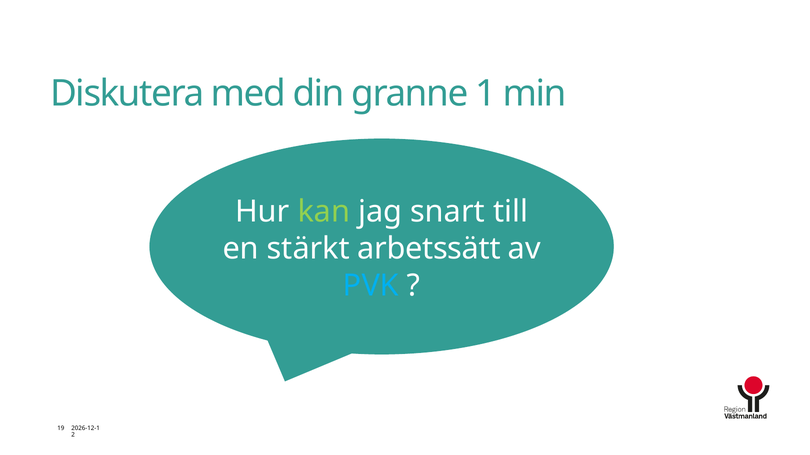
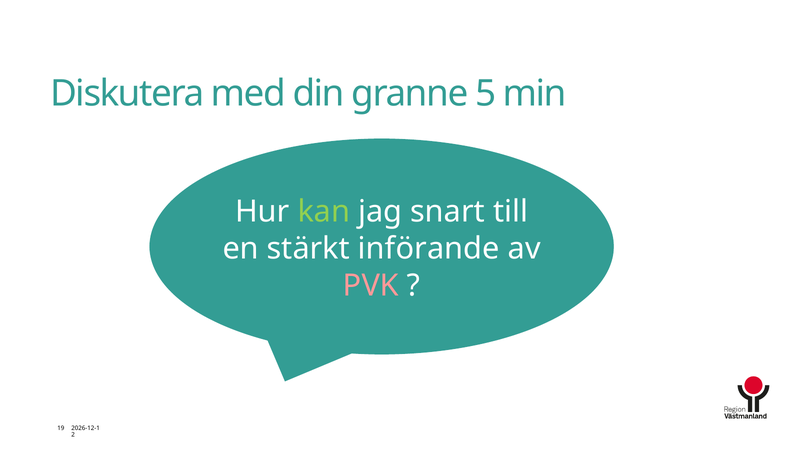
1: 1 -> 5 (486, 94)
arbetssätt: arbetssätt -> införande (429, 249)
PVK colour: light blue -> pink (371, 286)
